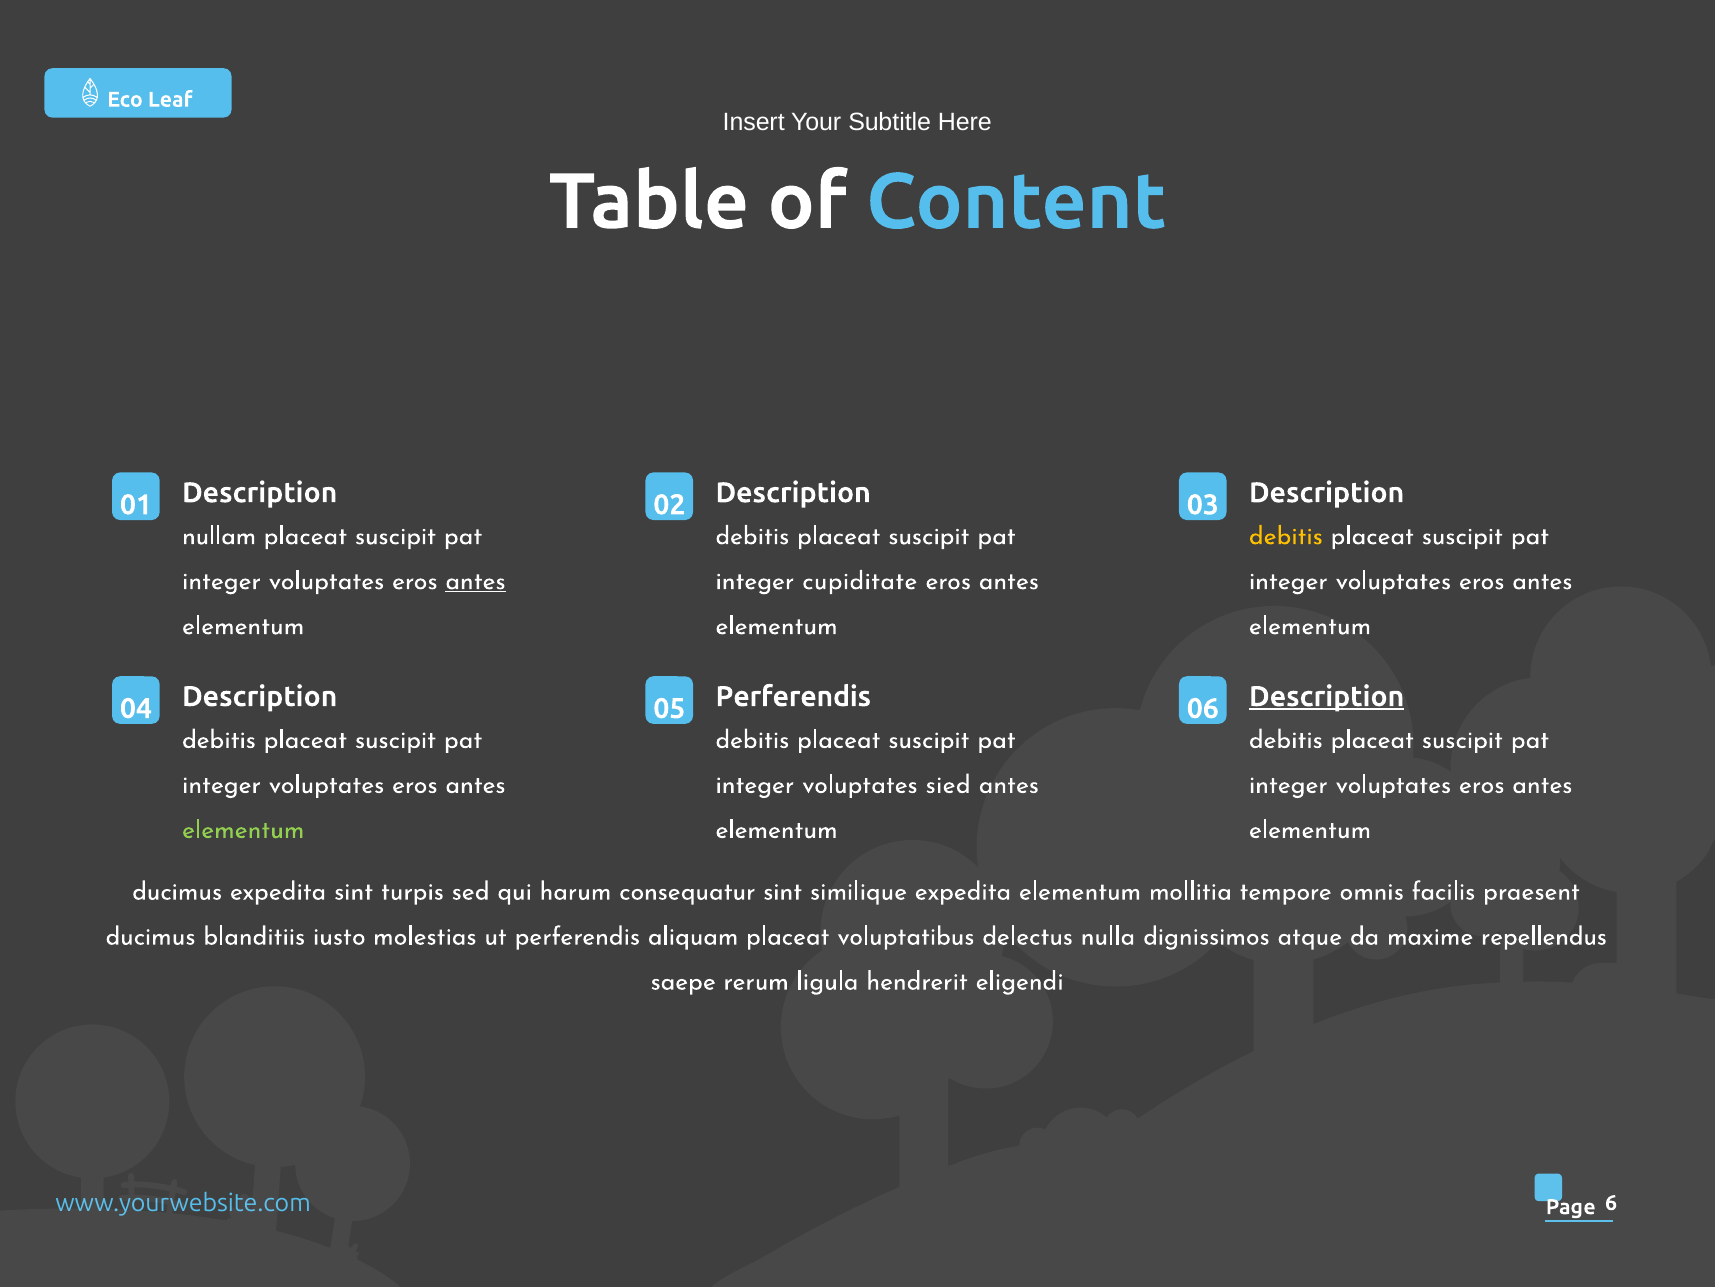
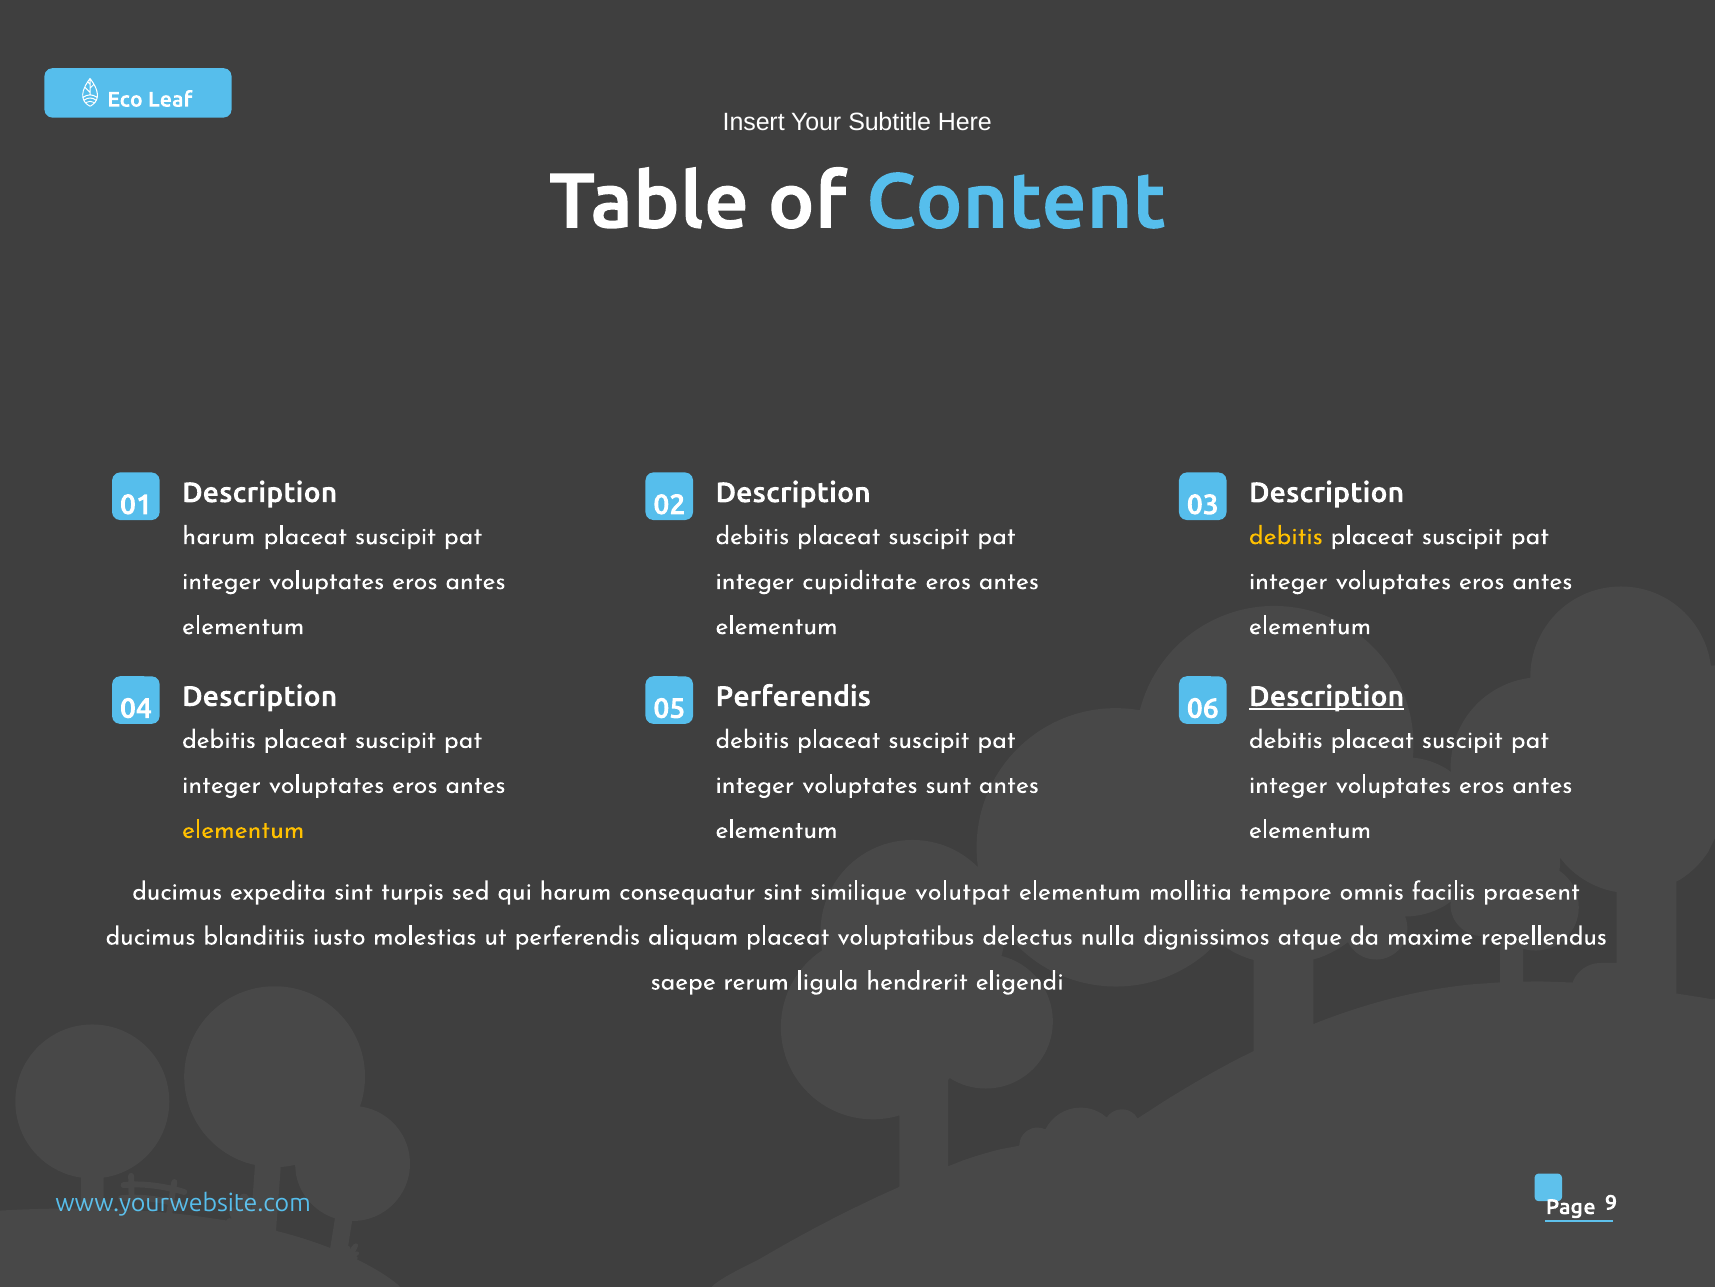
nullam: nullam -> harum (219, 536)
antes underline: present -> none (476, 581)
sied: sied -> sunt (948, 784)
elementum colour: light green -> yellow (243, 829)
similique expedita: expedita -> volutpat (963, 891)
6: 6 -> 9 (1611, 1202)
